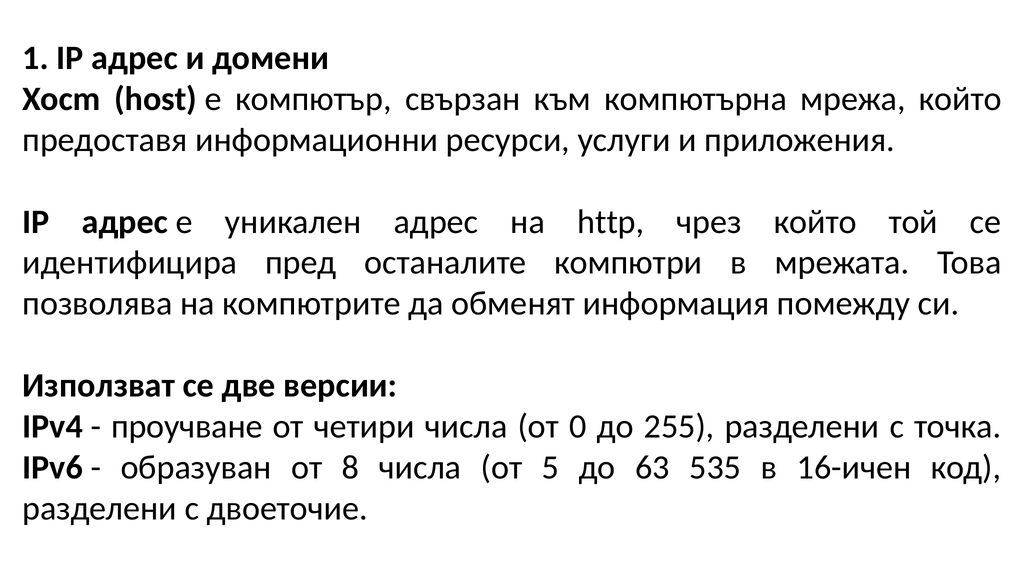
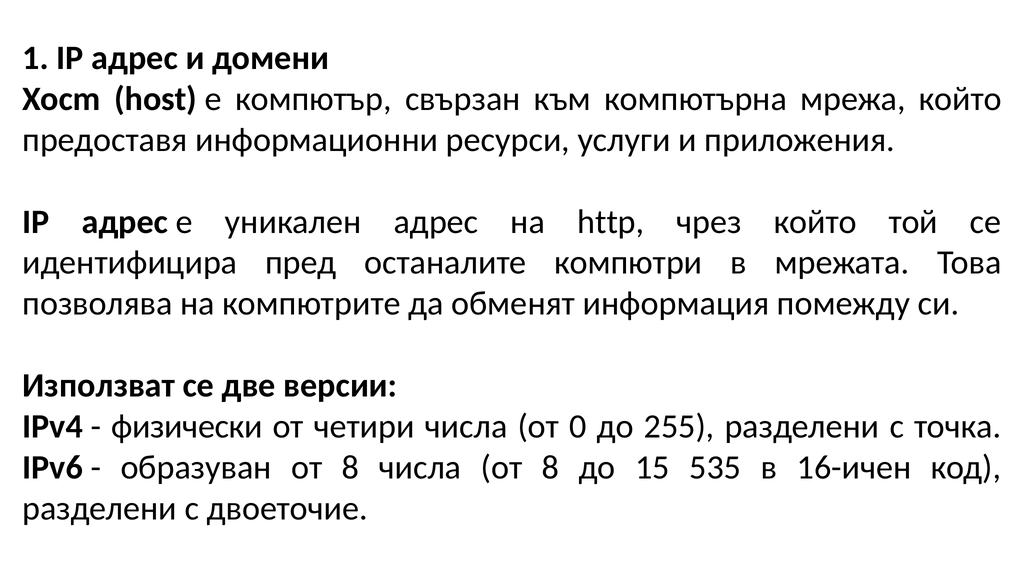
проучване: проучване -> физически (187, 427)
числа от 5: 5 -> 8 (551, 468)
63: 63 -> 15 (652, 468)
